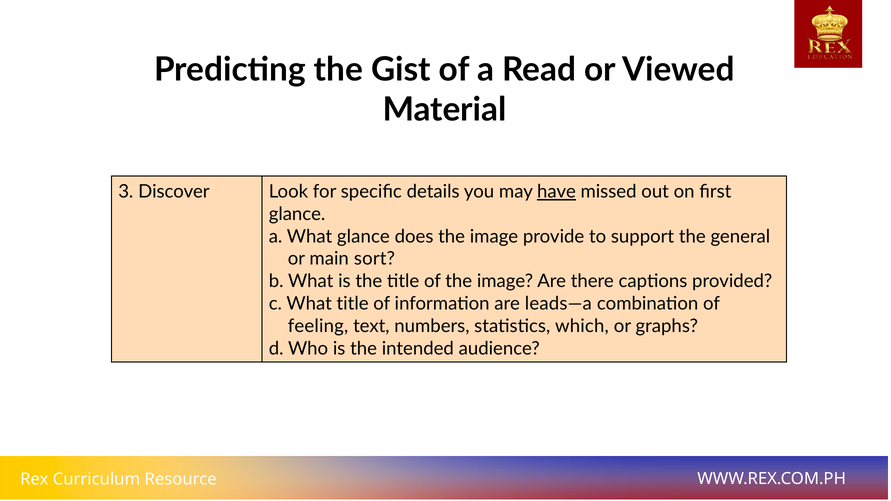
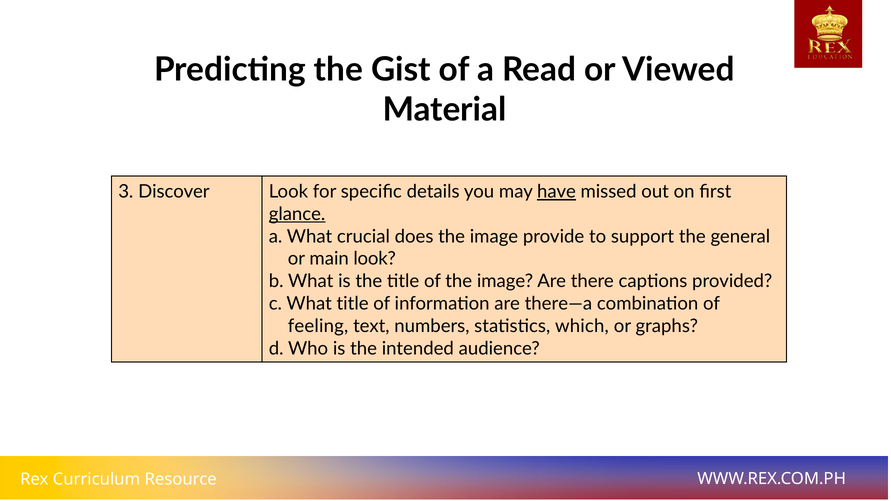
glance underline: none -> present (297, 214)
What glance: glance -> crucial (363, 237)
main sort: sort -> look (375, 259)
leads—a: leads—a -> there—a (558, 304)
